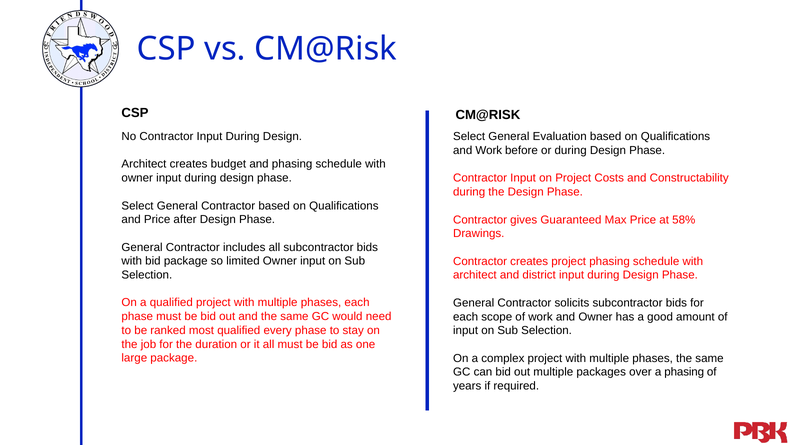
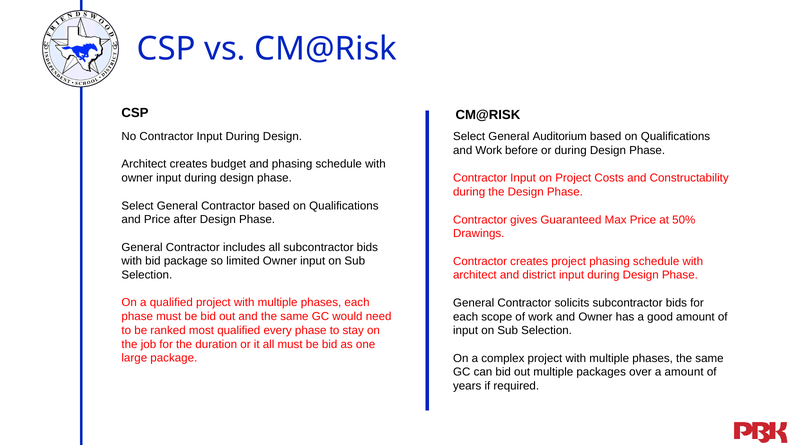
Evaluation: Evaluation -> Auditorium (560, 137)
58%: 58% -> 50% (684, 220)
a phasing: phasing -> amount (684, 373)
